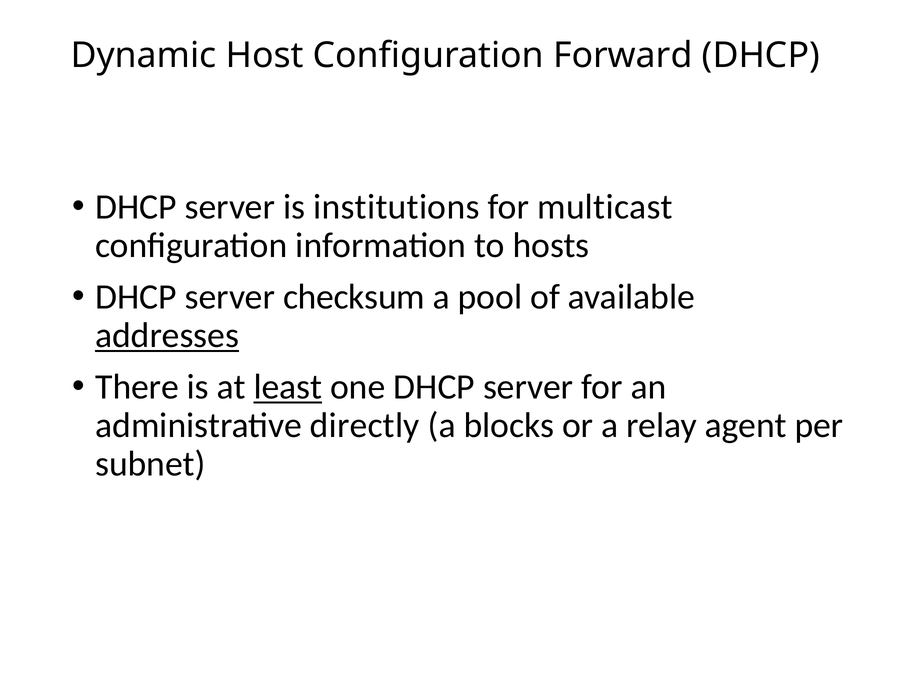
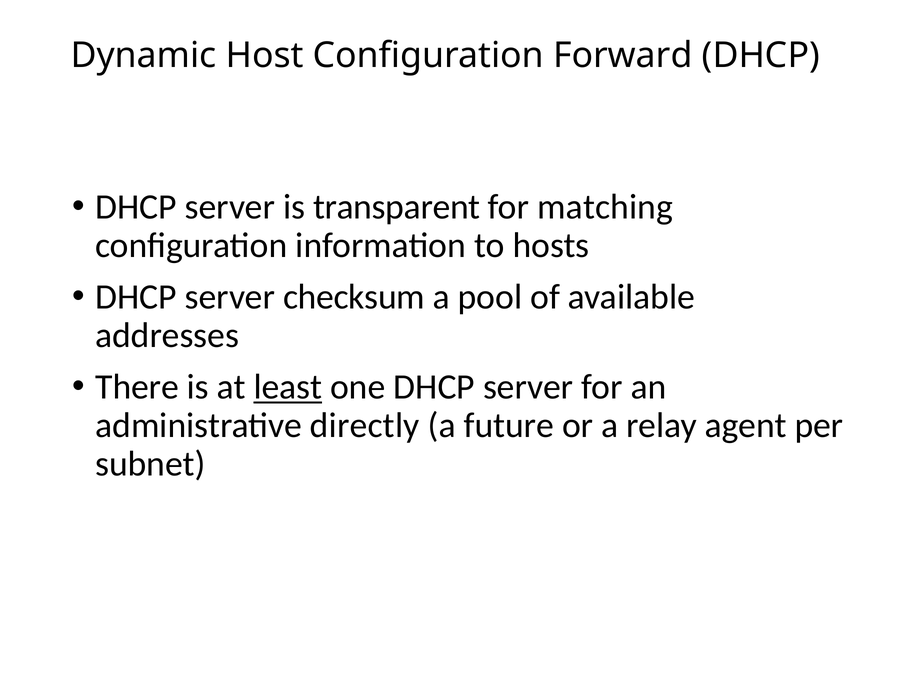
institutions: institutions -> transparent (397, 207)
multicast: multicast -> matching (605, 207)
addresses underline: present -> none (167, 335)
blocks: blocks -> future (509, 425)
